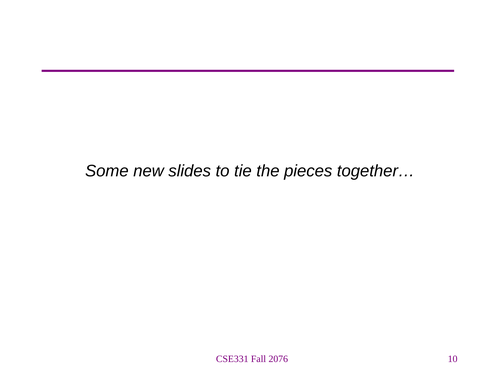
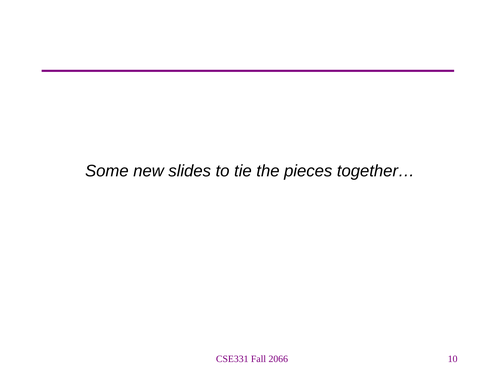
2076: 2076 -> 2066 (278, 359)
